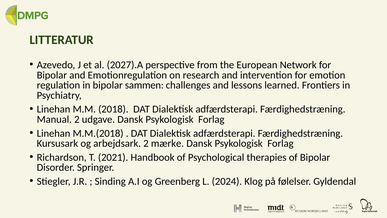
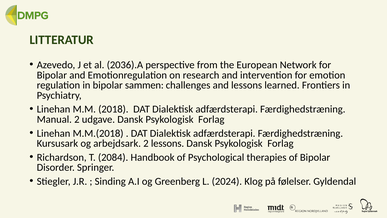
2027).A: 2027).A -> 2036).A (125, 65)
2 mærke: mærke -> lessons (168, 143)
2021: 2021 -> 2084 (113, 157)
